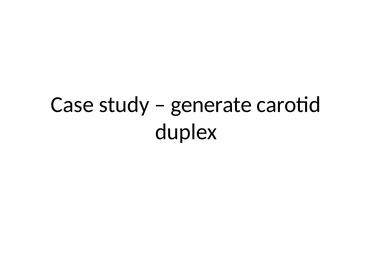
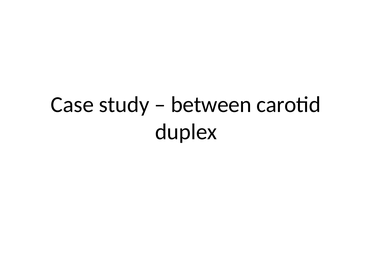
generate: generate -> between (211, 105)
